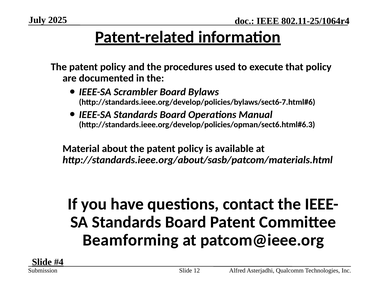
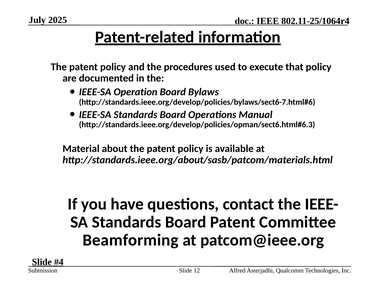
Scrambler: Scrambler -> Operation (136, 92)
